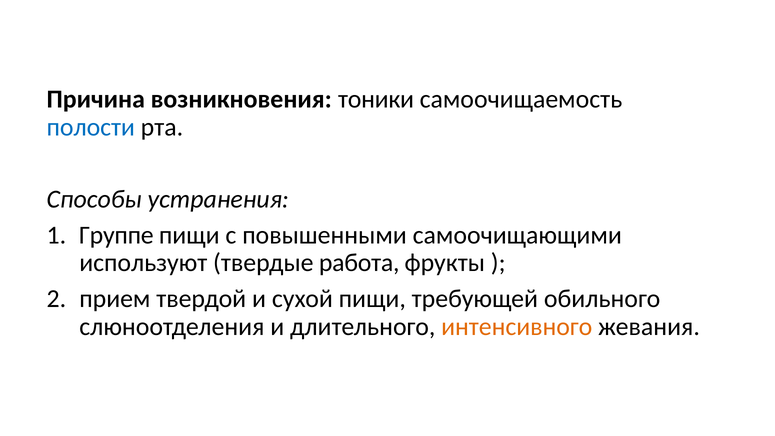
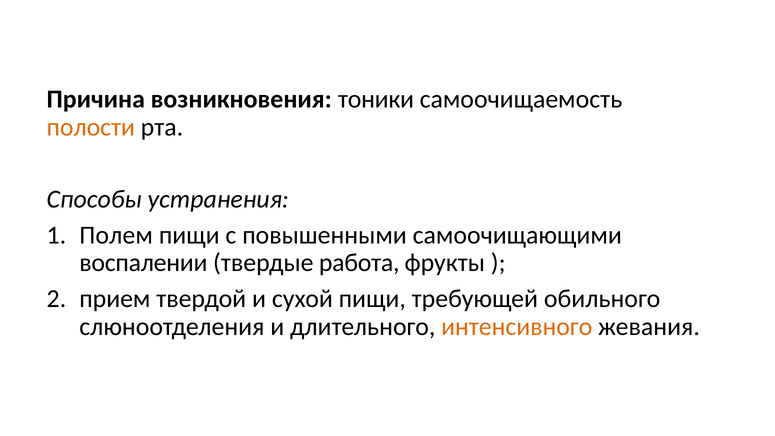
полости colour: blue -> orange (91, 127)
Группе: Группе -> Полем (116, 235)
используют: используют -> воспалении (143, 263)
